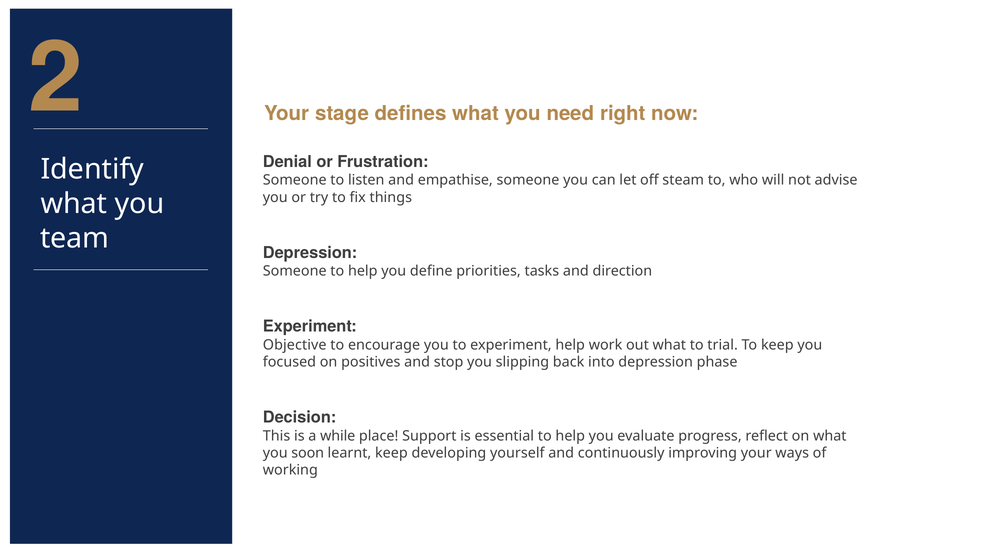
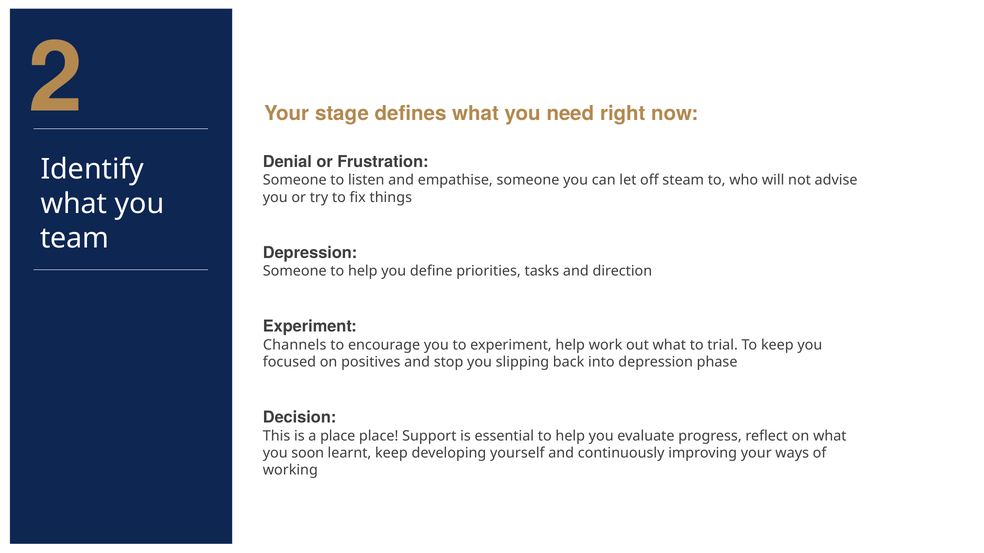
Objective: Objective -> Channels (295, 345)
a while: while -> place (338, 436)
